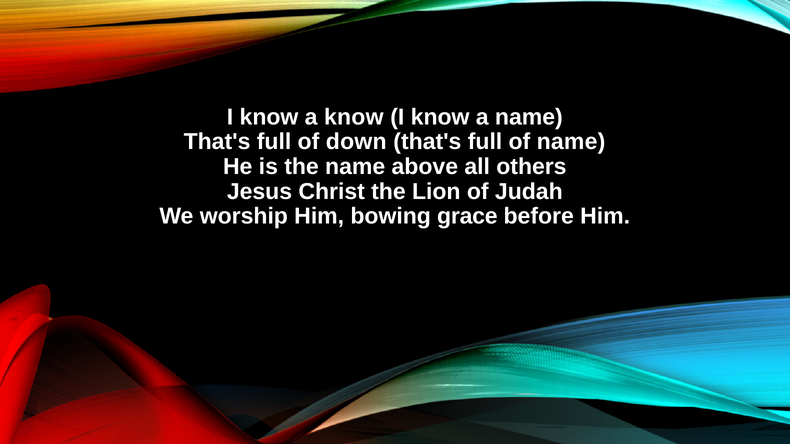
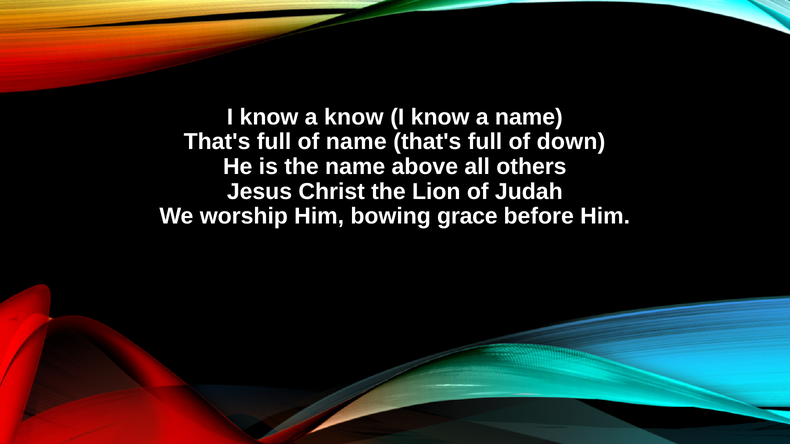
of down: down -> name (356, 142)
of name: name -> down (571, 142)
